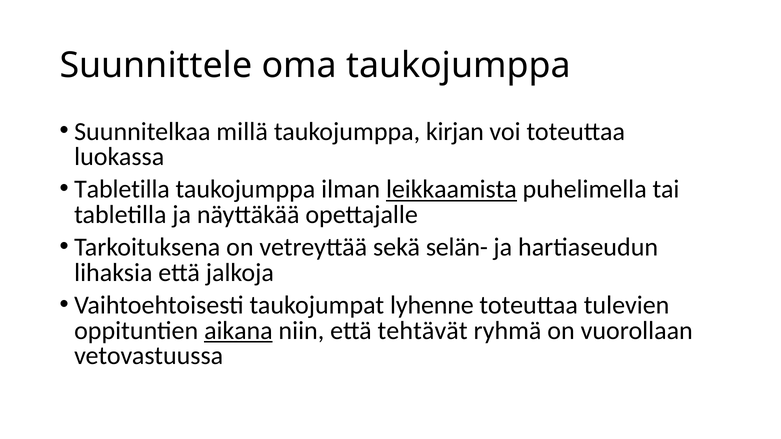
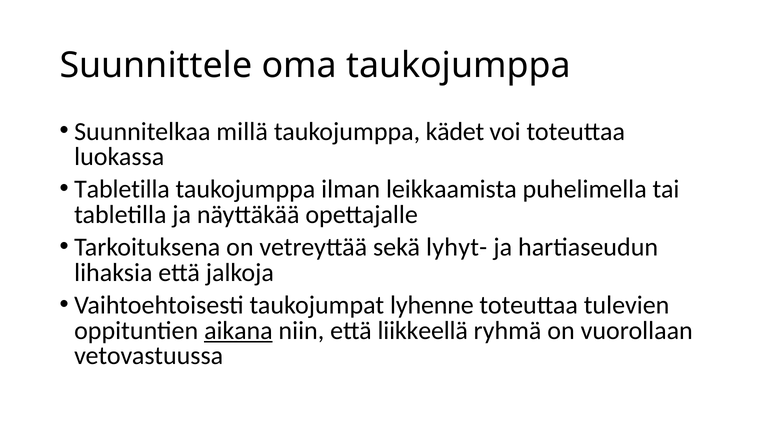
kirjan: kirjan -> kädet (455, 132)
leikkaamista underline: present -> none (451, 189)
selän-: selän- -> lyhyt- (457, 247)
tehtävät: tehtävät -> liikkeellä (423, 331)
